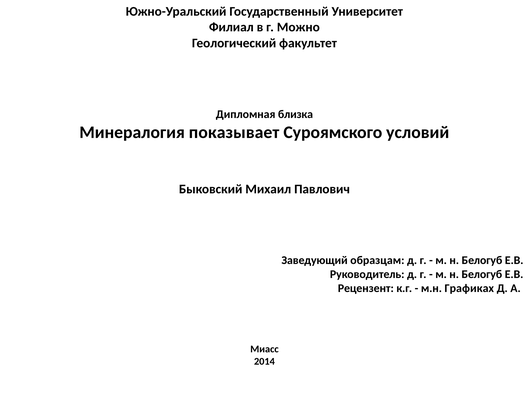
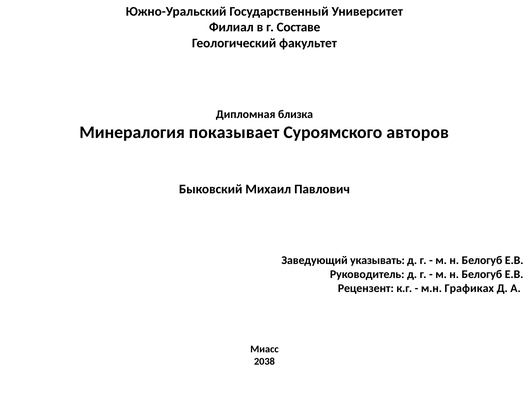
Можно: Можно -> Составе (298, 27)
условий: условий -> авторов (418, 133)
образцам: образцам -> указывать (377, 261)
2014: 2014 -> 2038 (264, 362)
